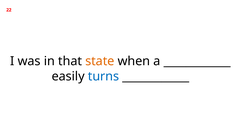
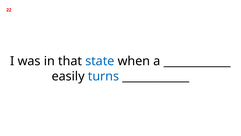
state colour: orange -> blue (100, 61)
